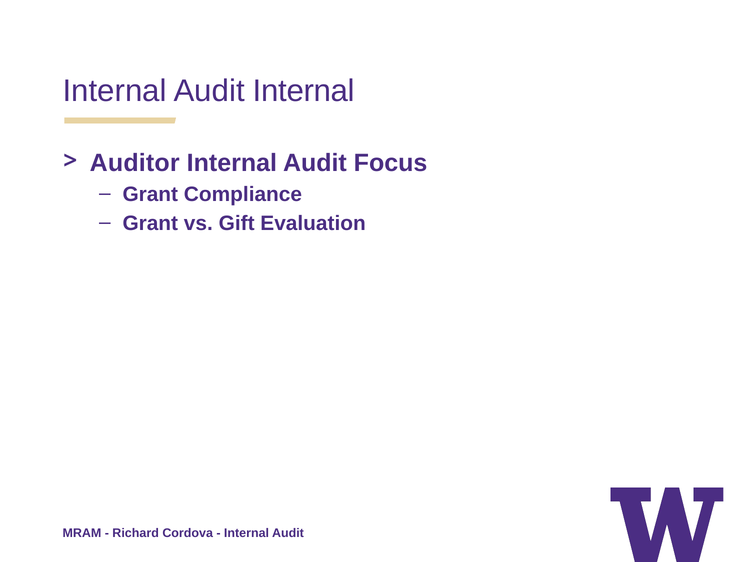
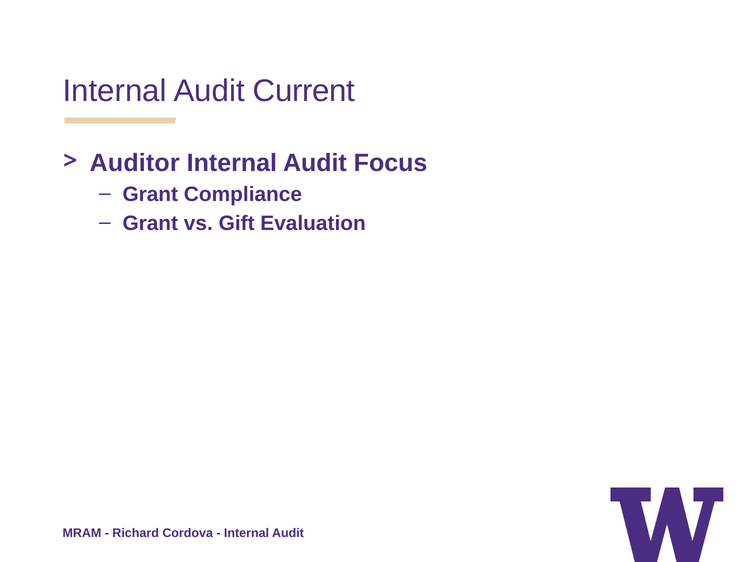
Audit Internal: Internal -> Current (304, 91)
